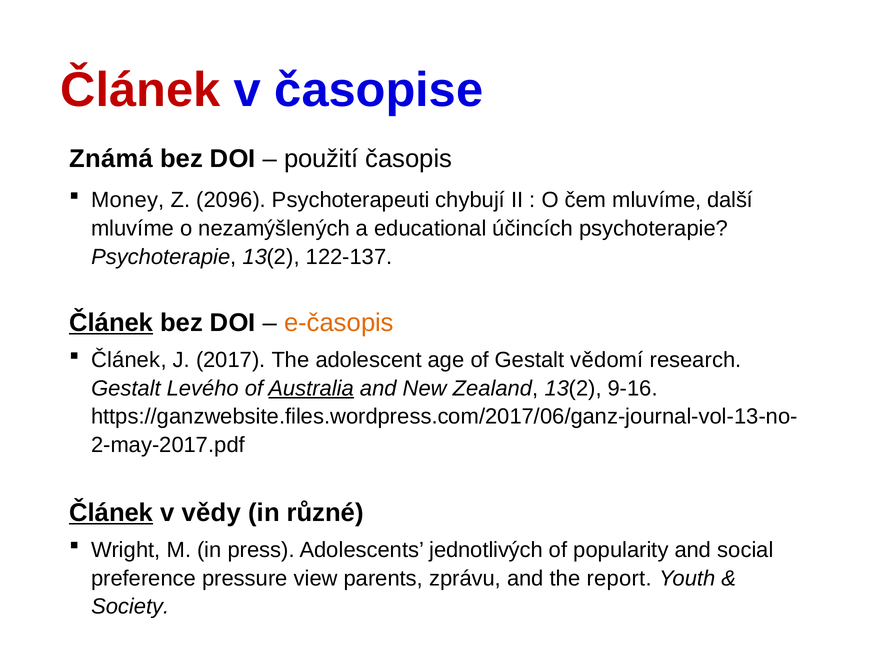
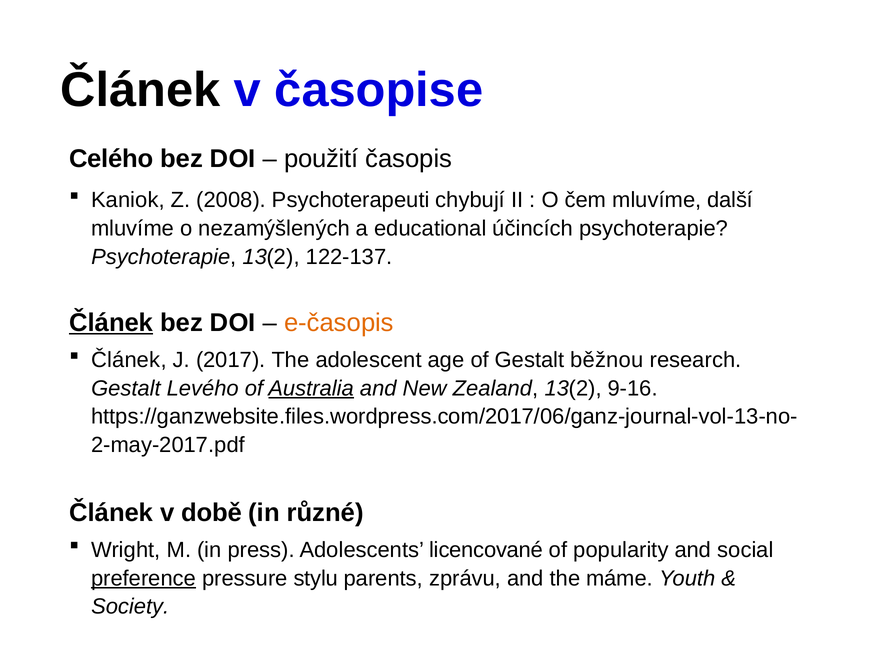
Článek colour: red -> black (140, 90)
Známá: Známá -> Celého (111, 159)
Money: Money -> Kaniok (128, 200)
2096: 2096 -> 2008 (231, 200)
vědomí: vědomí -> běžnou (607, 360)
Článek underline: present -> none (111, 513)
vědy: vědy -> době (212, 513)
jednotlivých: jednotlivých -> licencované (486, 550)
preference underline: none -> present (144, 578)
view: view -> stylu (316, 578)
report: report -> máme (619, 578)
